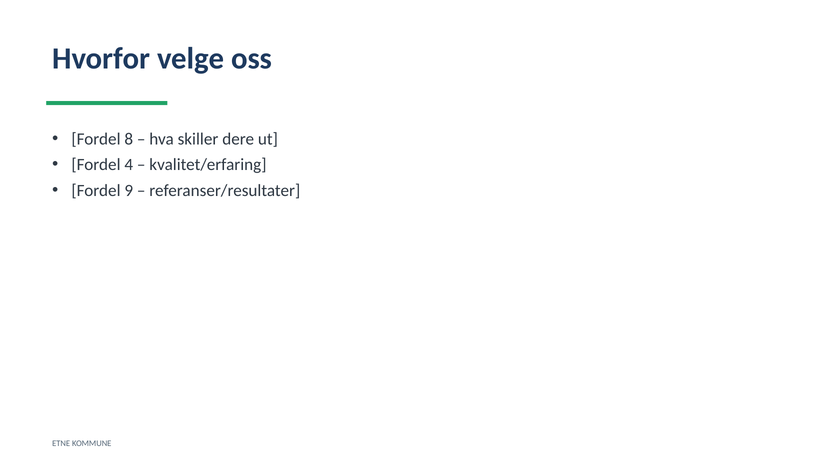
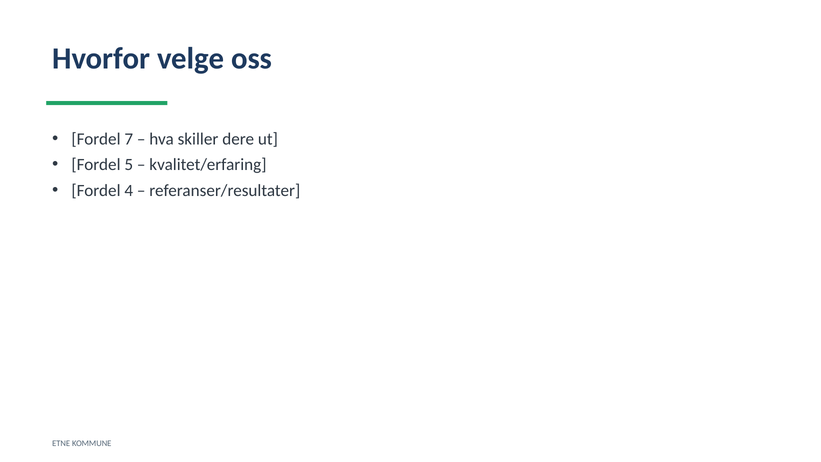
8: 8 -> 7 (129, 139)
4: 4 -> 5 (129, 165)
9: 9 -> 4 (129, 190)
